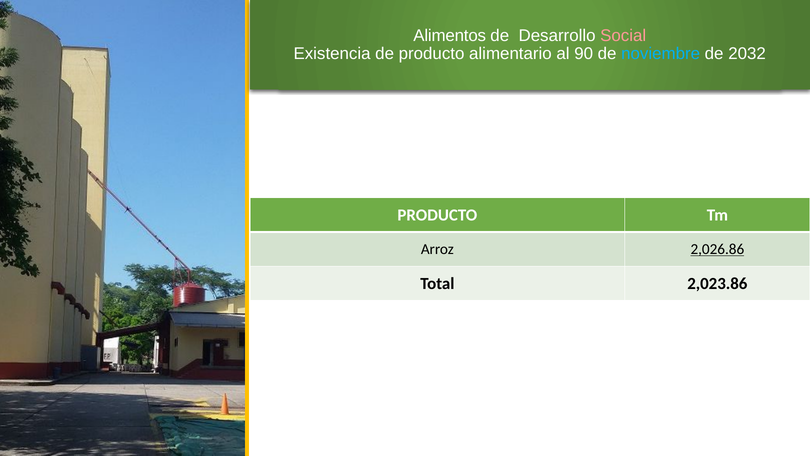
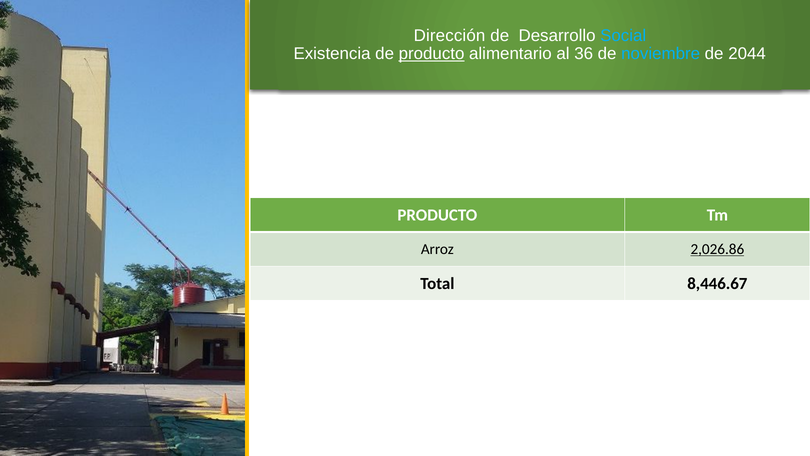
Alimentos: Alimentos -> Dirección (450, 36)
Social colour: pink -> light blue (623, 36)
producto underline: none -> present (432, 54)
90: 90 -> 36 (584, 54)
2032: 2032 -> 2044 (747, 54)
2,023.86: 2,023.86 -> 8,446.67 (717, 283)
